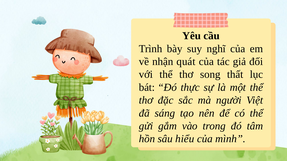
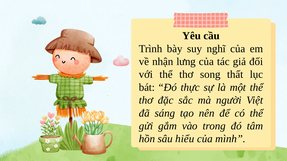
quát: quát -> lưng (186, 62)
